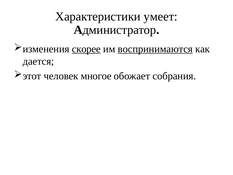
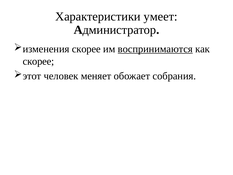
скорее underline: present -> none (86, 49)
дается: дается -> скорее (38, 61)
многое: многое -> меняет (96, 76)
